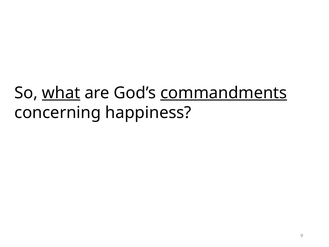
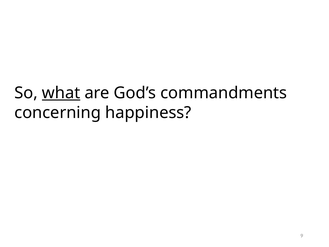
commandments underline: present -> none (224, 93)
